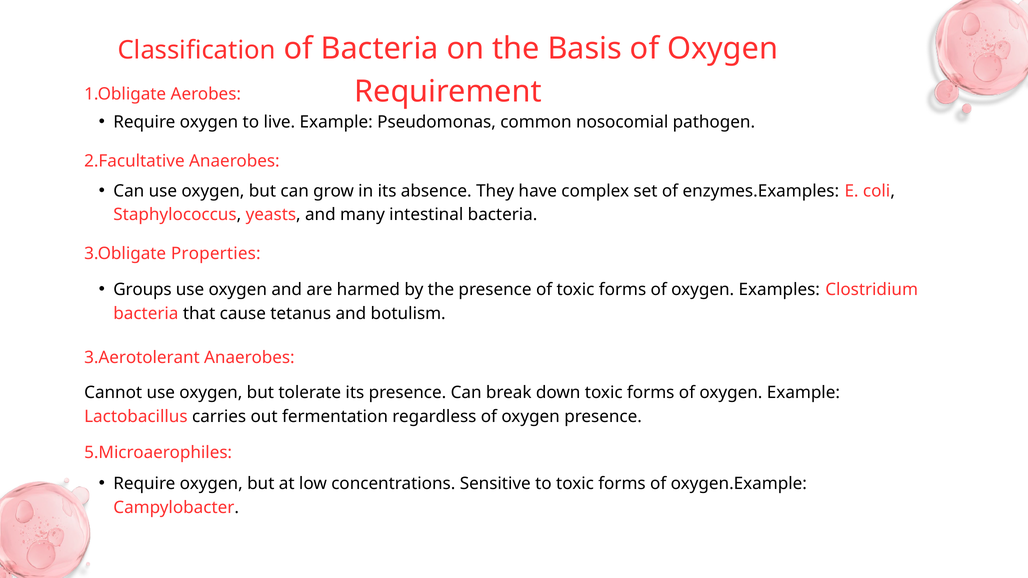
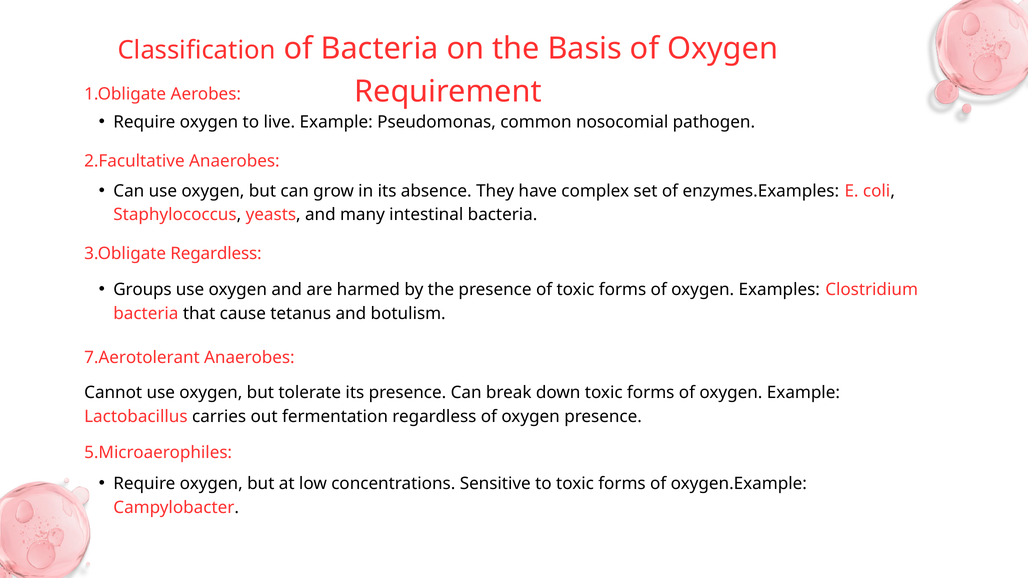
3.Obligate Properties: Properties -> Regardless (216, 254)
3.Aerotolerant: 3.Aerotolerant -> 7.Aerotolerant (142, 358)
